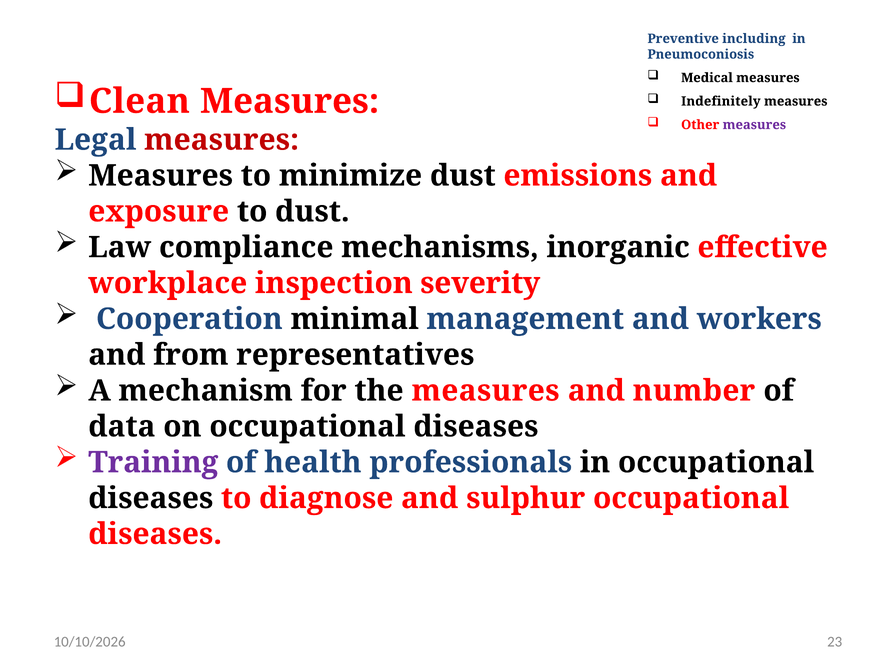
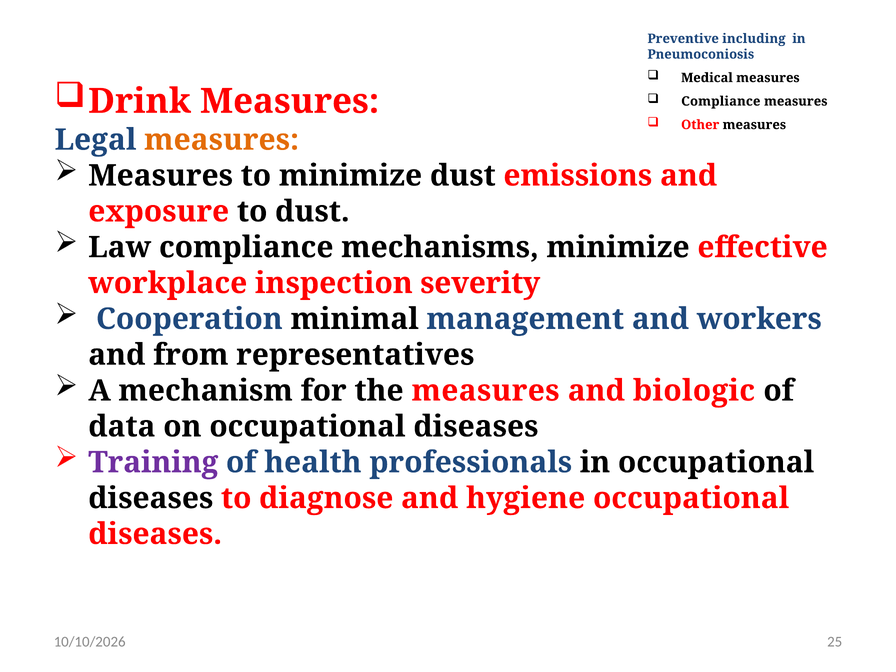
Clean: Clean -> Drink (140, 101)
Indefinitely: Indefinitely -> Compliance (721, 101)
measures colour: purple -> black (754, 125)
measures colour: red -> orange (222, 140)
mechanisms inorganic: inorganic -> minimize (618, 247)
number: number -> biologic (694, 391)
sulphur: sulphur -> hygiene (526, 498)
23: 23 -> 25 (835, 642)
